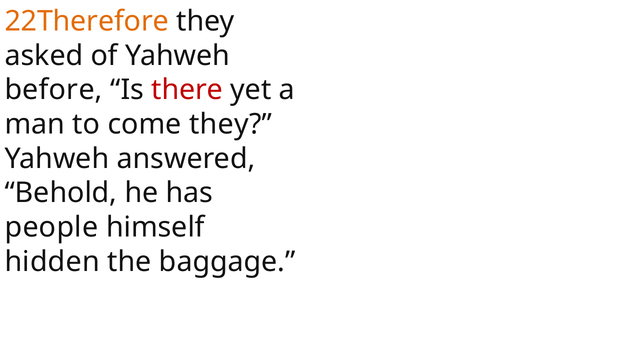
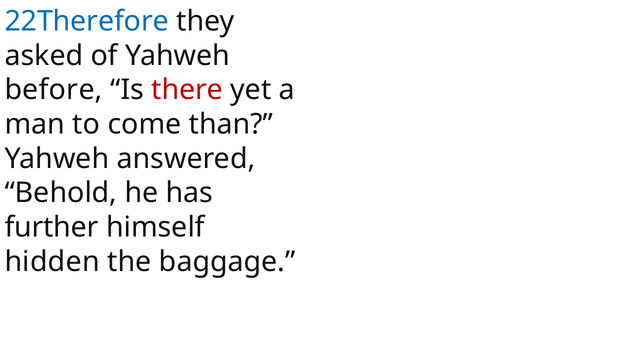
22Therefore colour: orange -> blue (87, 21)
come they: they -> than (231, 124)
people: people -> further (52, 227)
